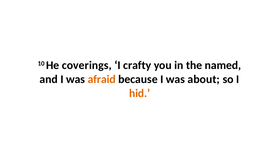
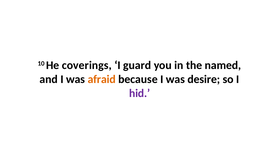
crafty: crafty -> guard (137, 65)
about: about -> desire (204, 79)
hid colour: orange -> purple (140, 93)
